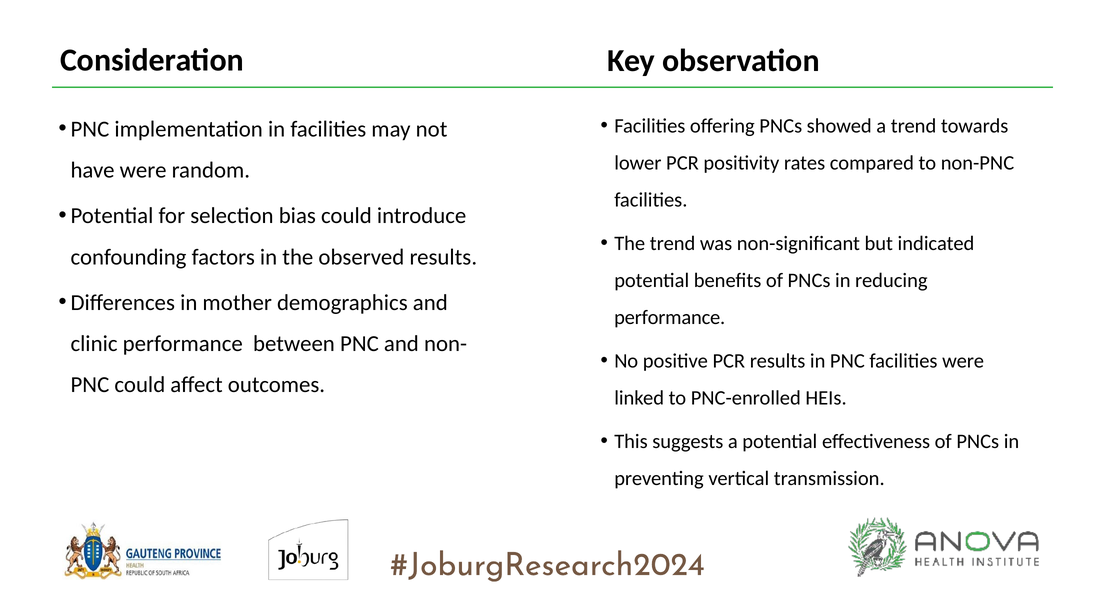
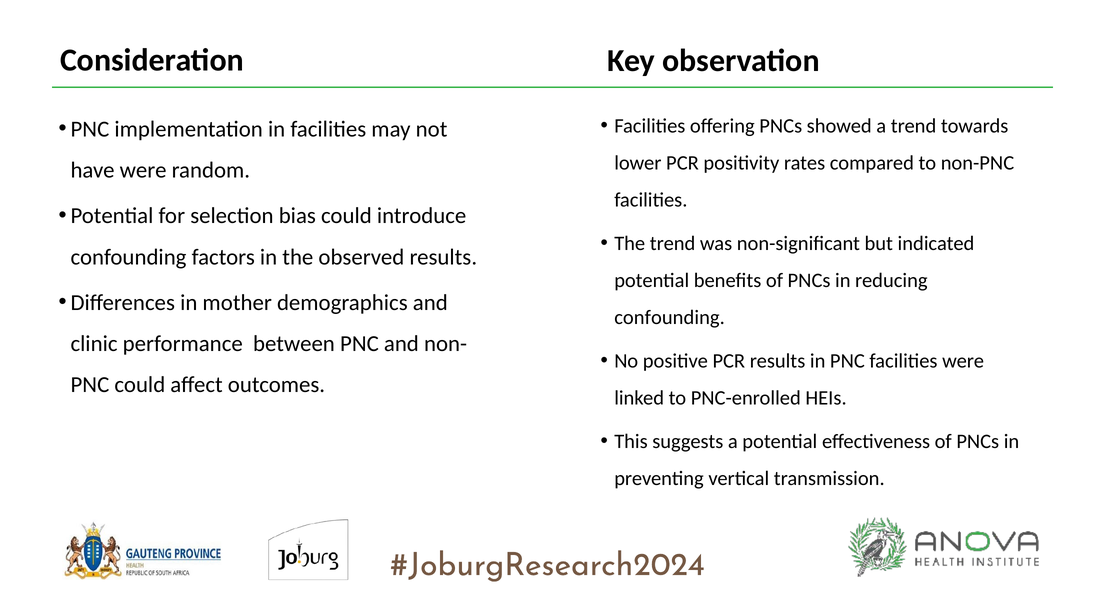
performance: performance -> confounding (670, 317)
